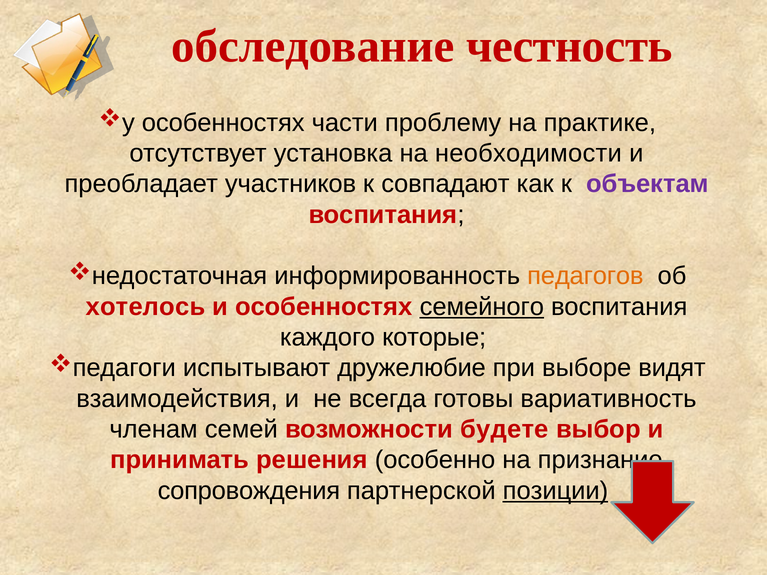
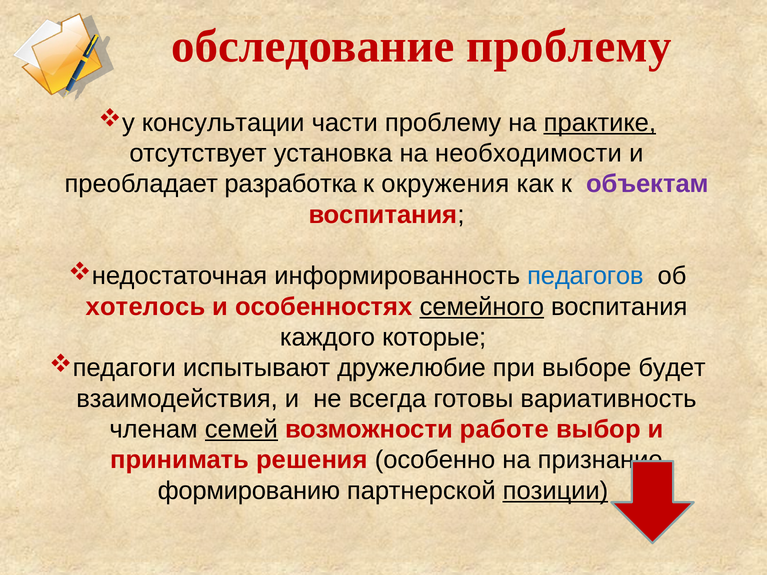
обследование честность: честность -> проблему (569, 46)
особенностях: особенностях -> консультации (223, 123)
практике underline: none -> present (600, 123)
участников: участников -> разработка (291, 184)
совпадают: совпадают -> окружения (445, 184)
педагогов colour: orange -> blue (585, 276)
видят: видят -> будет (672, 368)
семей underline: none -> present (241, 430)
будете: будете -> работе (504, 430)
сопровождения: сопровождения -> формированию (249, 491)
